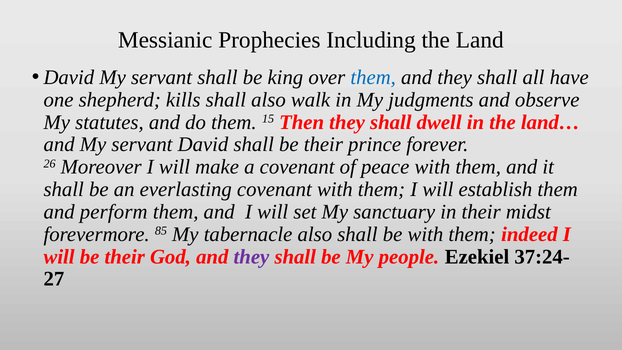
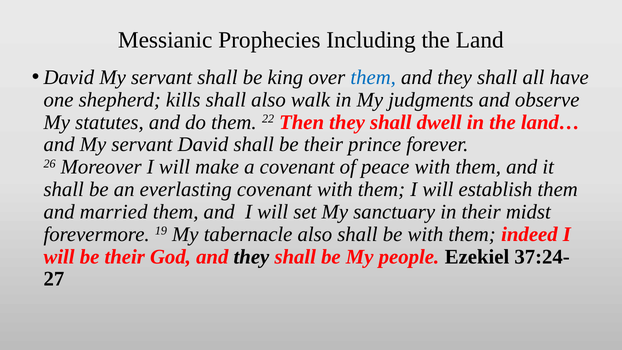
15: 15 -> 22 (268, 119)
perform: perform -> married (114, 212)
85: 85 -> 19 (161, 231)
they colour: purple -> black (251, 257)
